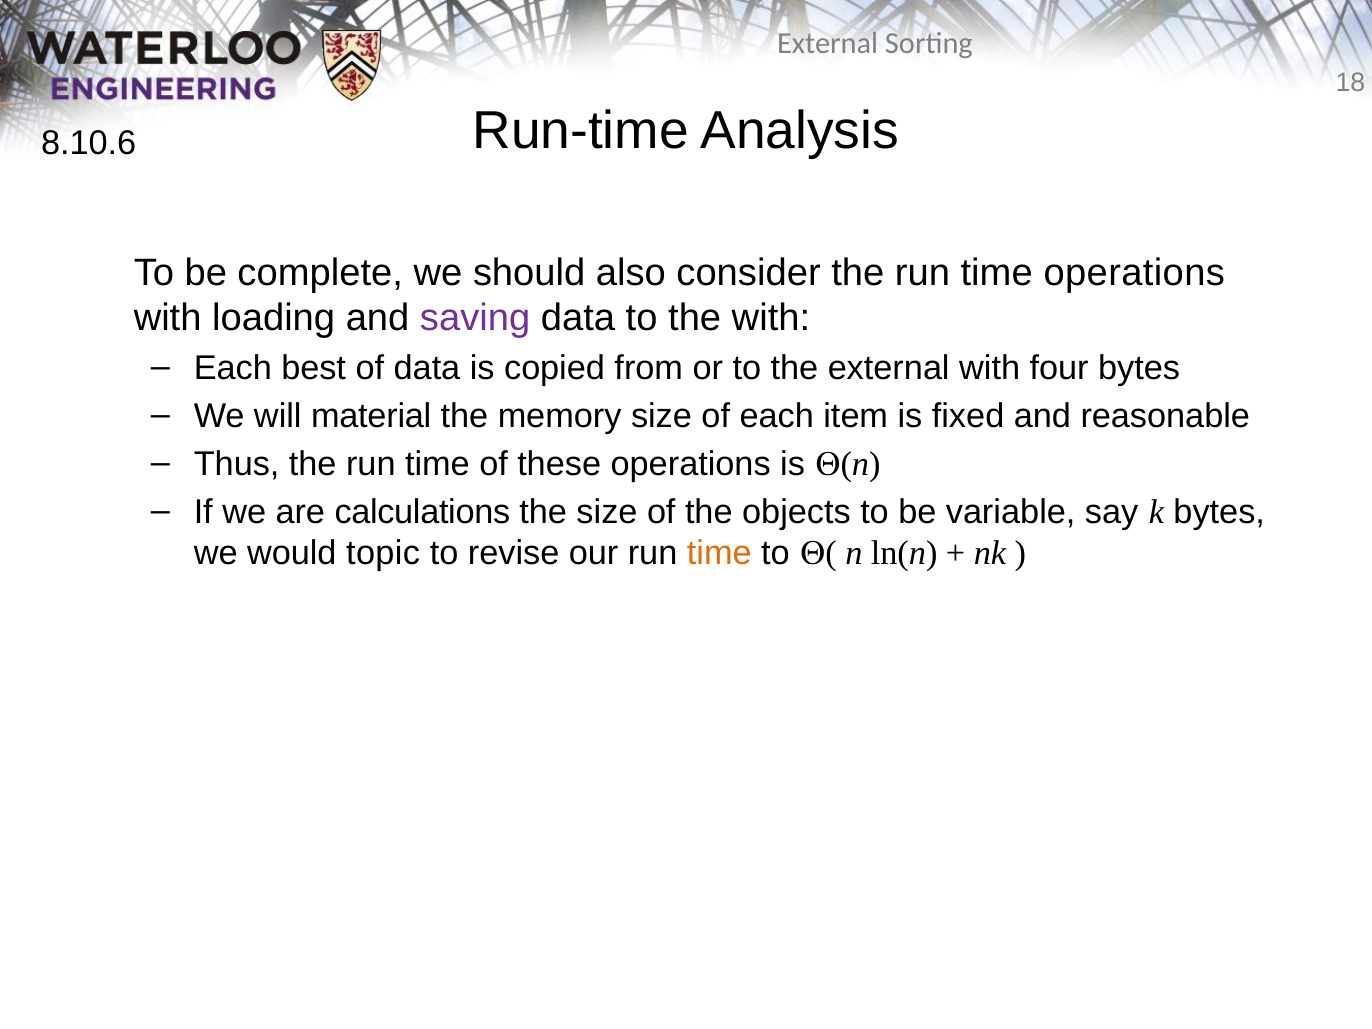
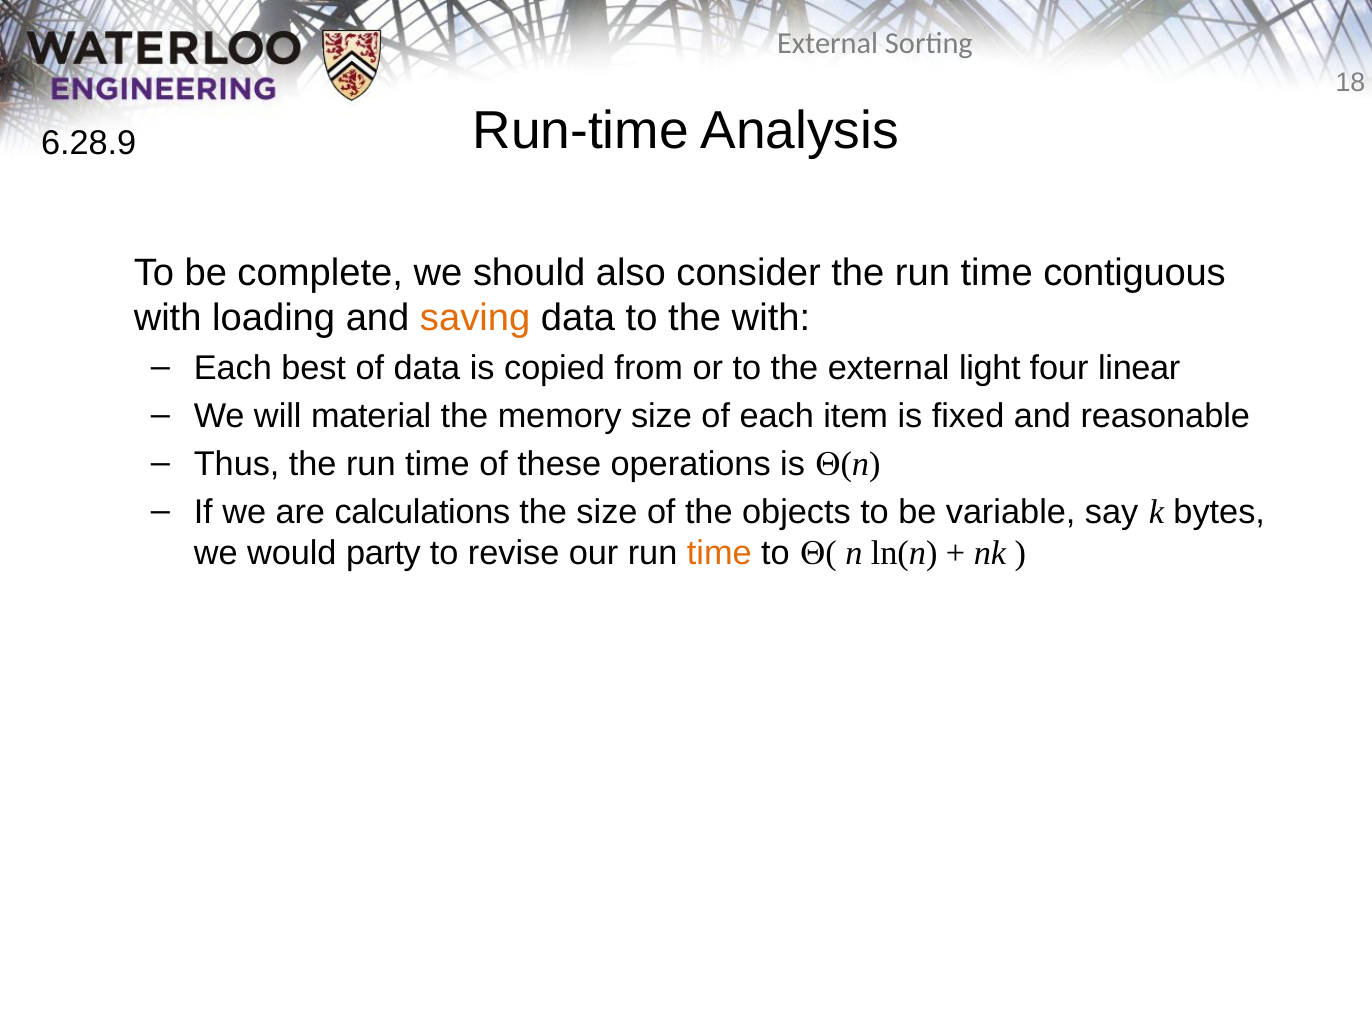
8.10.6: 8.10.6 -> 6.28.9 (89, 143)
time operations: operations -> contiguous (1135, 273)
saving colour: purple -> orange (475, 318)
external with: with -> light (990, 368)
four bytes: bytes -> linear (1139, 368)
topic: topic -> party (383, 554)
